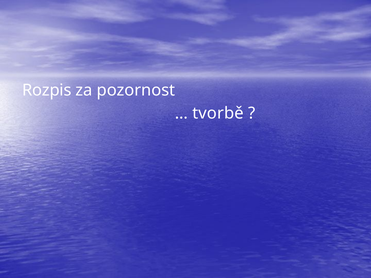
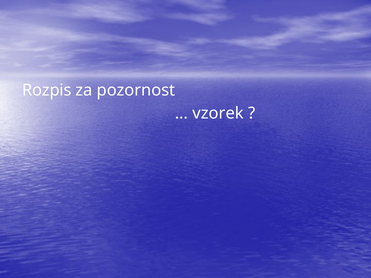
tvorbě: tvorbě -> vzorek (218, 113)
